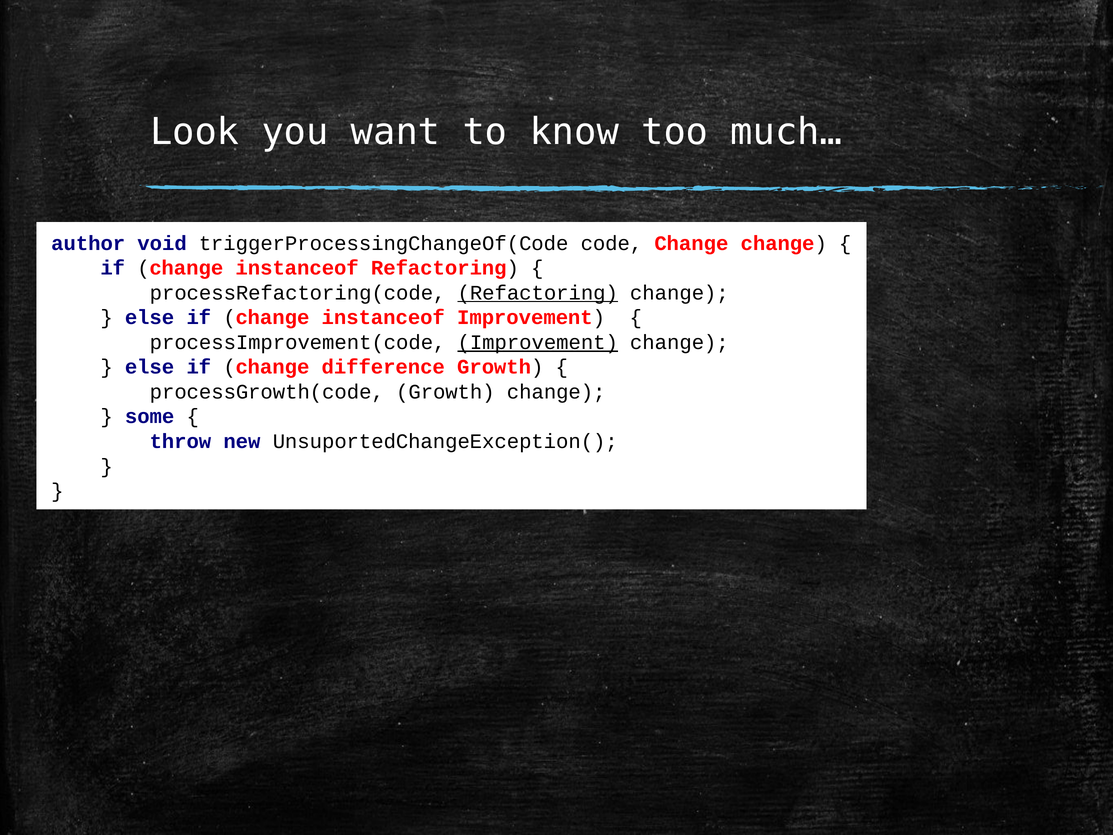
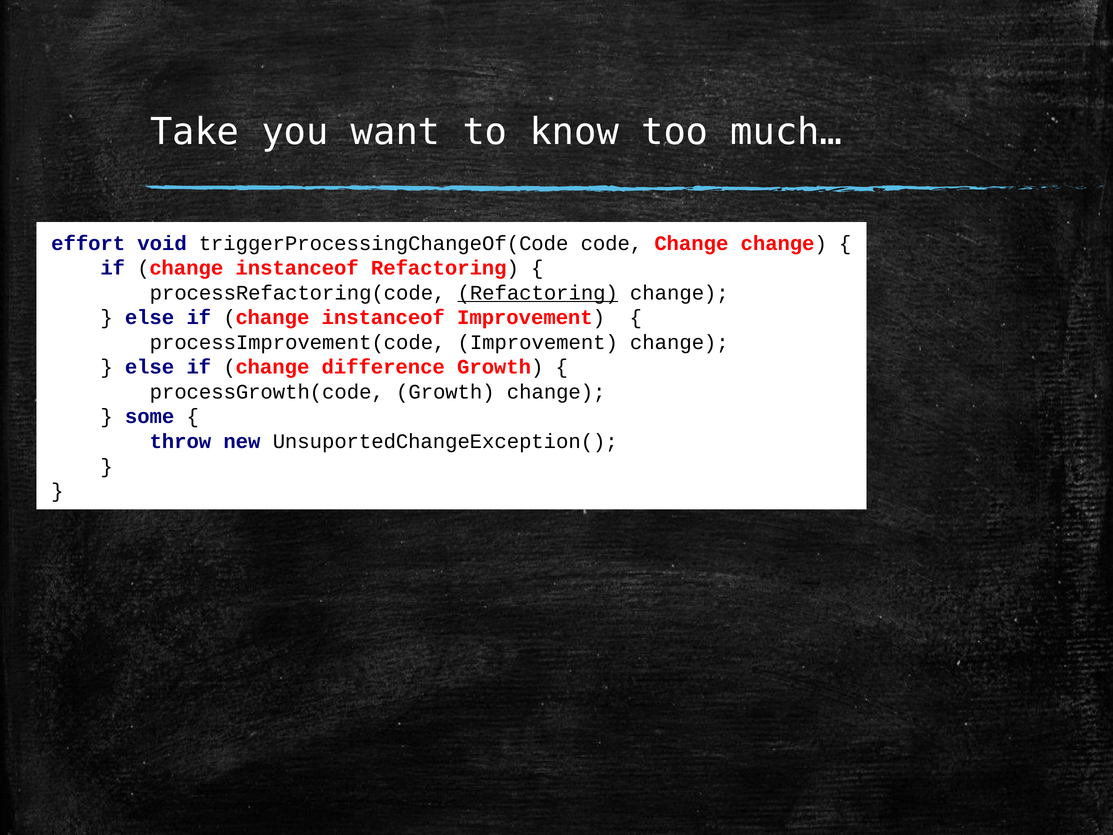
Look: Look -> Take (195, 132)
author: author -> effort (88, 243)
Improvement underline: present -> none (538, 342)
